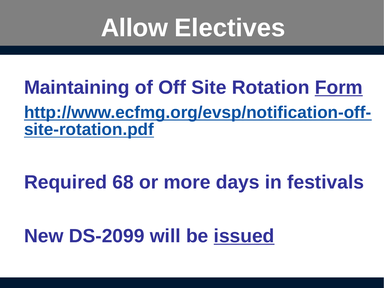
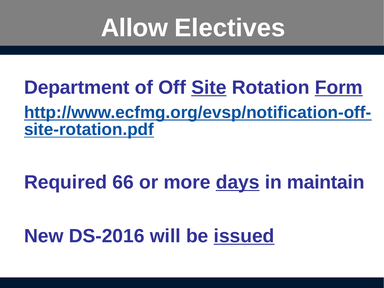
Maintaining: Maintaining -> Department (77, 88)
Site underline: none -> present (209, 88)
68: 68 -> 66 (123, 182)
days underline: none -> present (238, 182)
festivals: festivals -> maintain (326, 182)
DS-2099: DS-2099 -> DS-2016 (107, 236)
